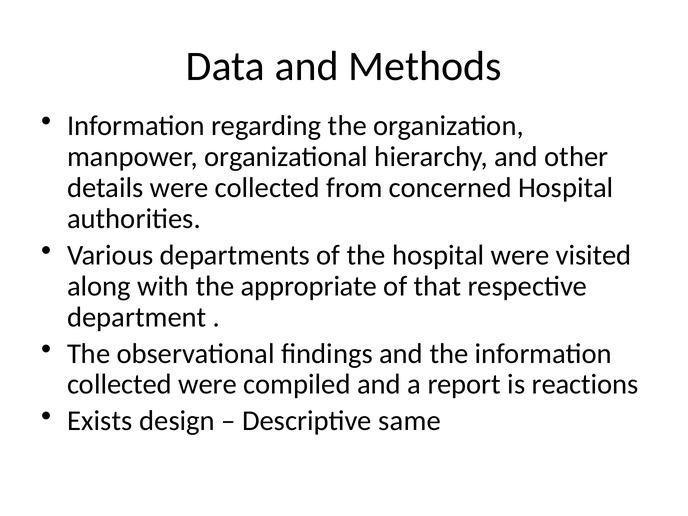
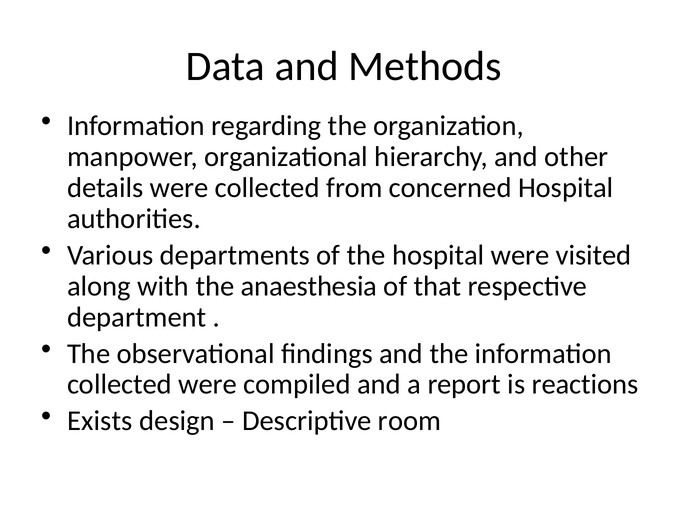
appropriate: appropriate -> anaesthesia (309, 286)
same: same -> room (410, 421)
